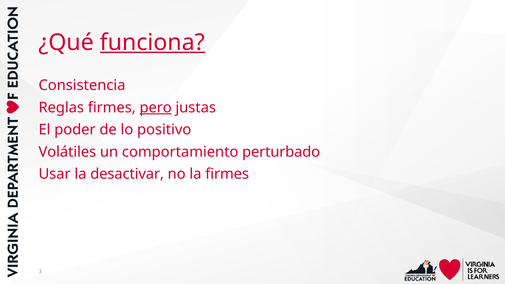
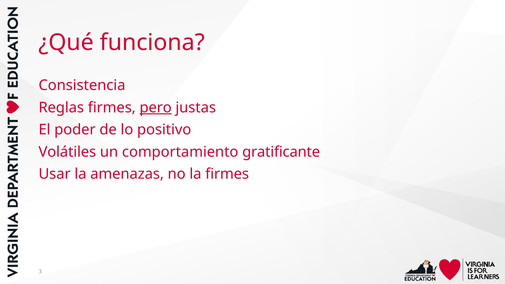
funciona underline: present -> none (152, 42)
perturbado: perturbado -> gratificante (281, 152)
desactivar: desactivar -> amenazas (127, 174)
